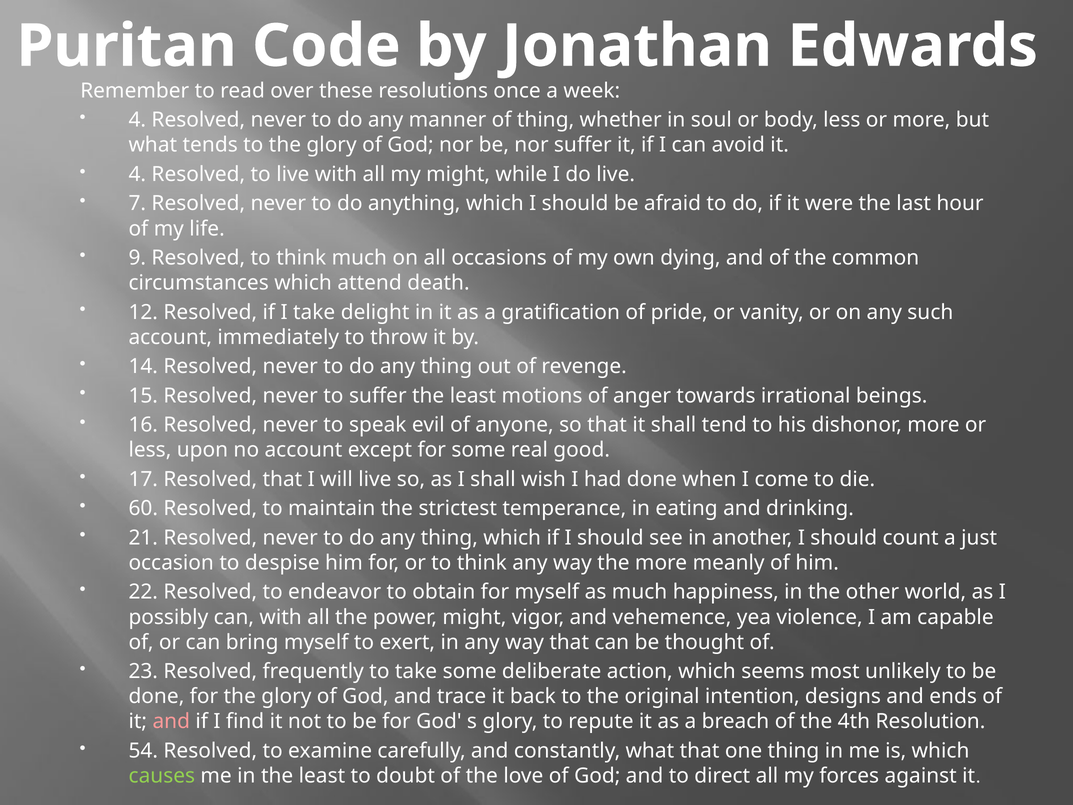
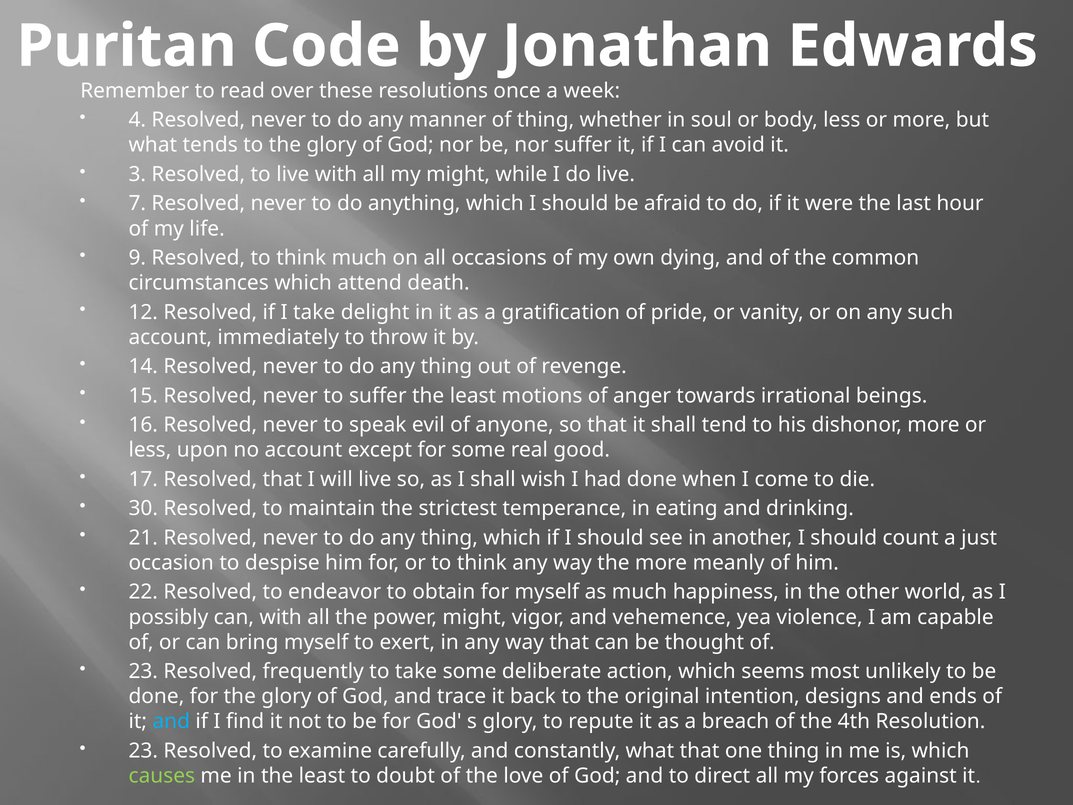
4: 4 -> 3 (137, 174)
60: 60 -> 30 (143, 508)
and colour: pink -> light blue (171, 721)
54: 54 -> 23 (143, 751)
